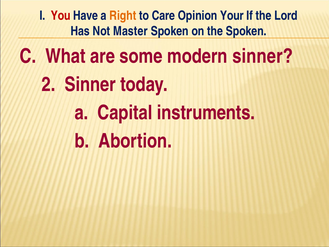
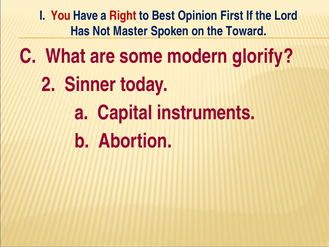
Right colour: orange -> red (123, 16)
Care: Care -> Best (163, 16)
Your: Your -> First (232, 16)
the Spoken: Spoken -> Toward (246, 31)
modern sinner: sinner -> glorify (263, 56)
